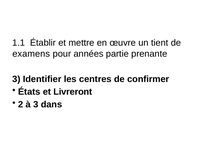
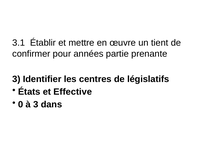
1.1: 1.1 -> 3.1 (19, 43)
examens: examens -> confirmer (31, 54)
confirmer: confirmer -> législatifs (148, 79)
Livreront: Livreront -> Effective (73, 92)
2: 2 -> 0 (21, 105)
